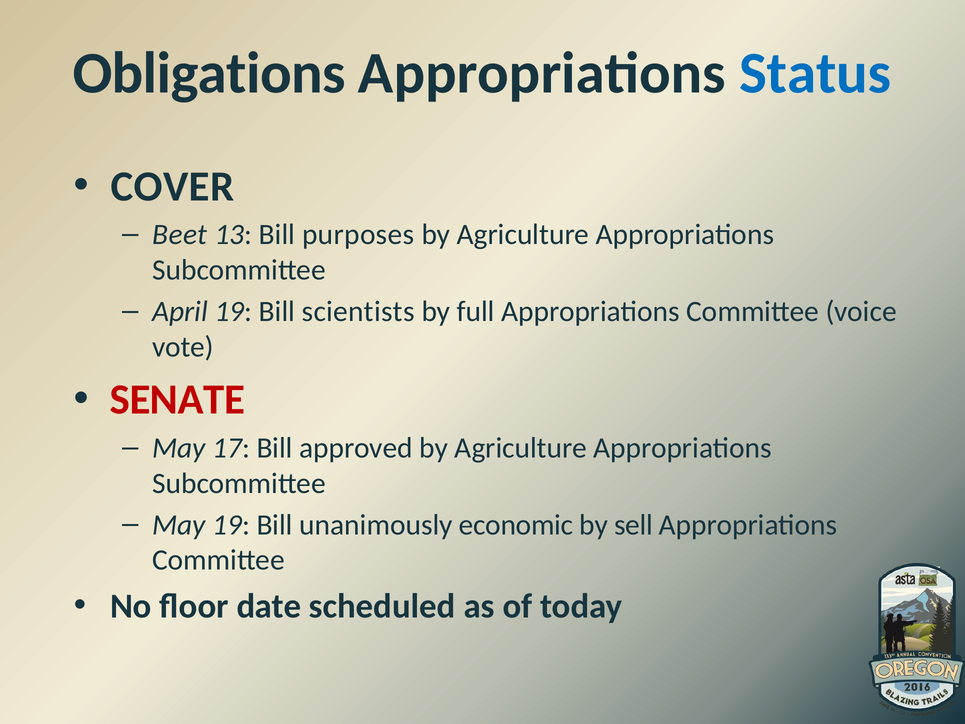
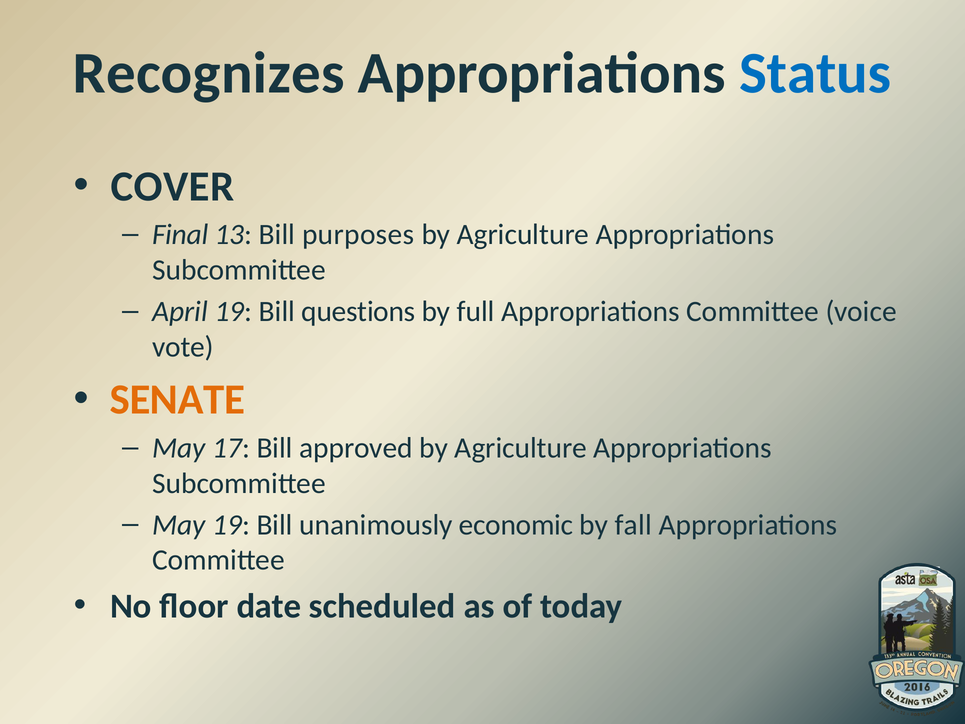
Obligations: Obligations -> Recognizes (209, 73)
Beet: Beet -> Final (180, 235)
scientists: scientists -> questions (358, 311)
SENATE colour: red -> orange (177, 400)
sell: sell -> fall (633, 525)
